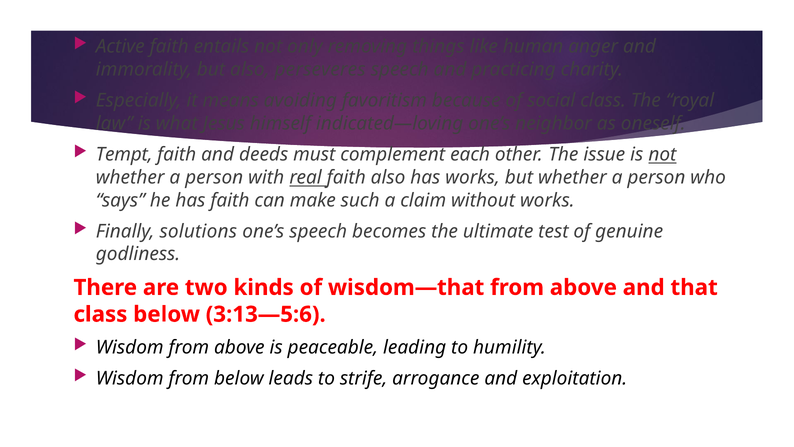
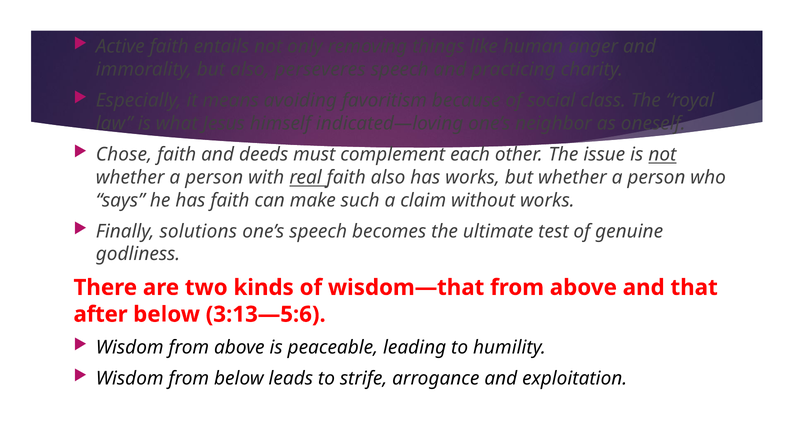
Tempt: Tempt -> Chose (124, 154)
class: class -> after (101, 314)
